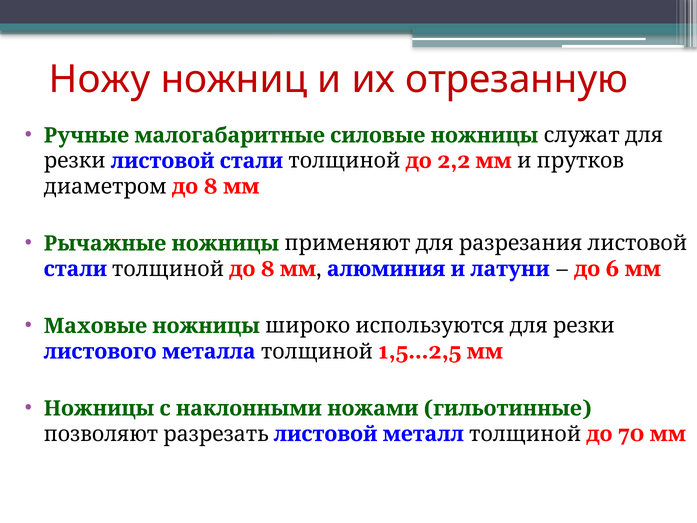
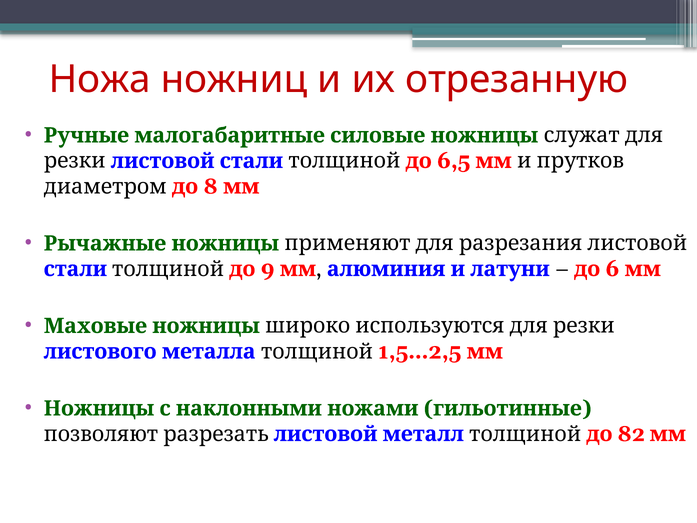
Ножу: Ножу -> Ножа (100, 80)
2,2: 2,2 -> 6,5 (454, 161)
толщиной 8: 8 -> 9 (268, 269)
70: 70 -> 82 (631, 434)
